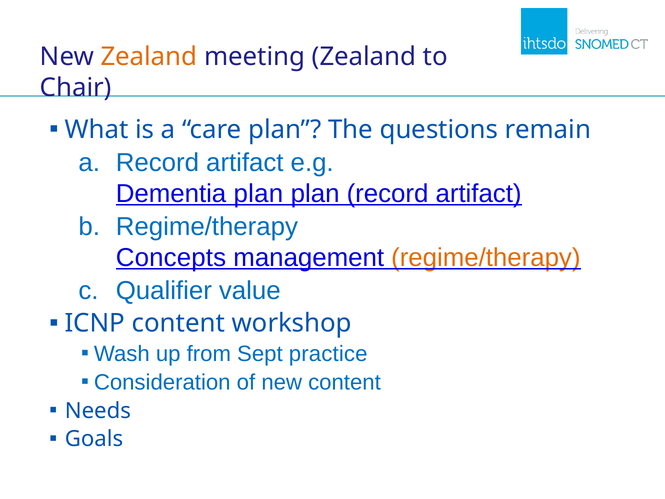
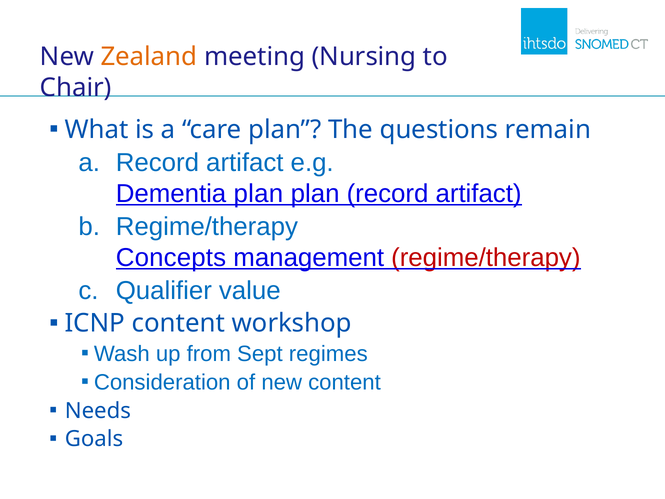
meeting Zealand: Zealand -> Nursing (364, 57)
regime/therapy colour: orange -> red (486, 257)
practice: practice -> regimes (328, 354)
